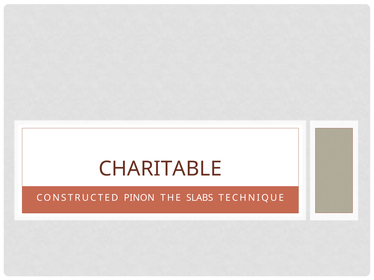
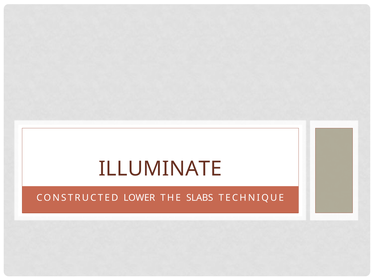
CHARITABLE: CHARITABLE -> ILLUMINATE (160, 169)
PINON: PINON -> LOWER (139, 198)
